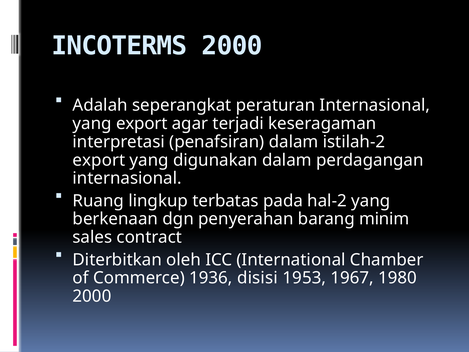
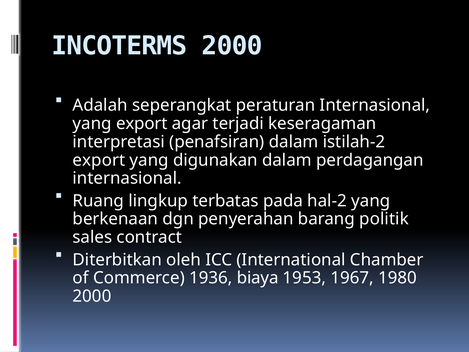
minim: minim -> politik (384, 219)
disisi: disisi -> biaya (258, 278)
